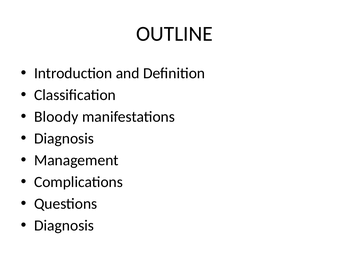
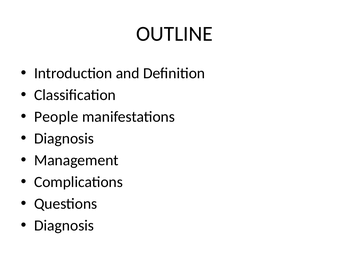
Bloody: Bloody -> People (56, 117)
